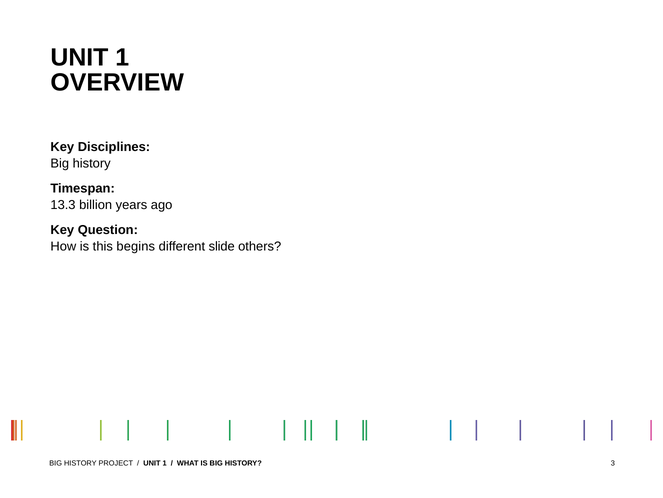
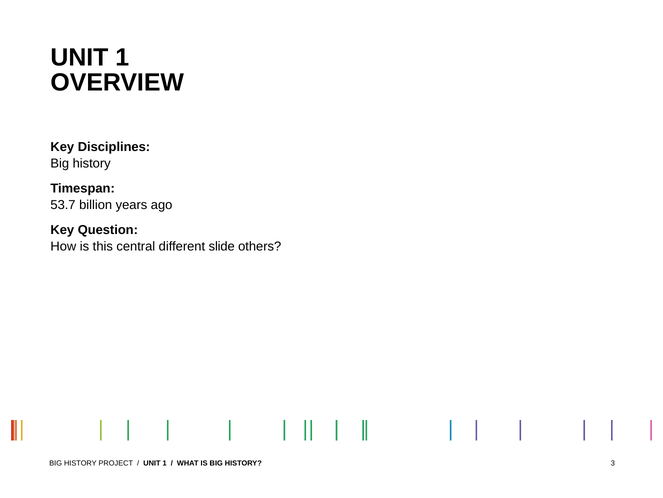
13.3: 13.3 -> 53.7 (63, 205)
begins: begins -> central (136, 246)
